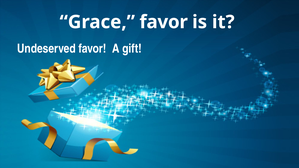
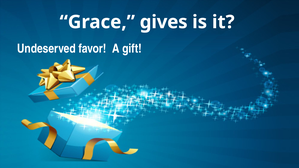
Grace favor: favor -> gives (164, 22)
